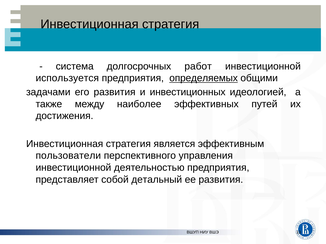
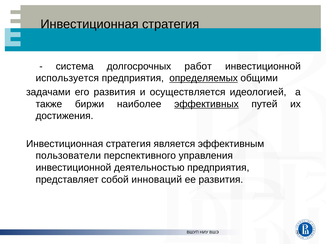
инвестиционных: инвестиционных -> осуществляется (188, 92)
между: между -> биржи (90, 104)
эффективных underline: none -> present (206, 104)
детальный: детальный -> инноваций (157, 180)
